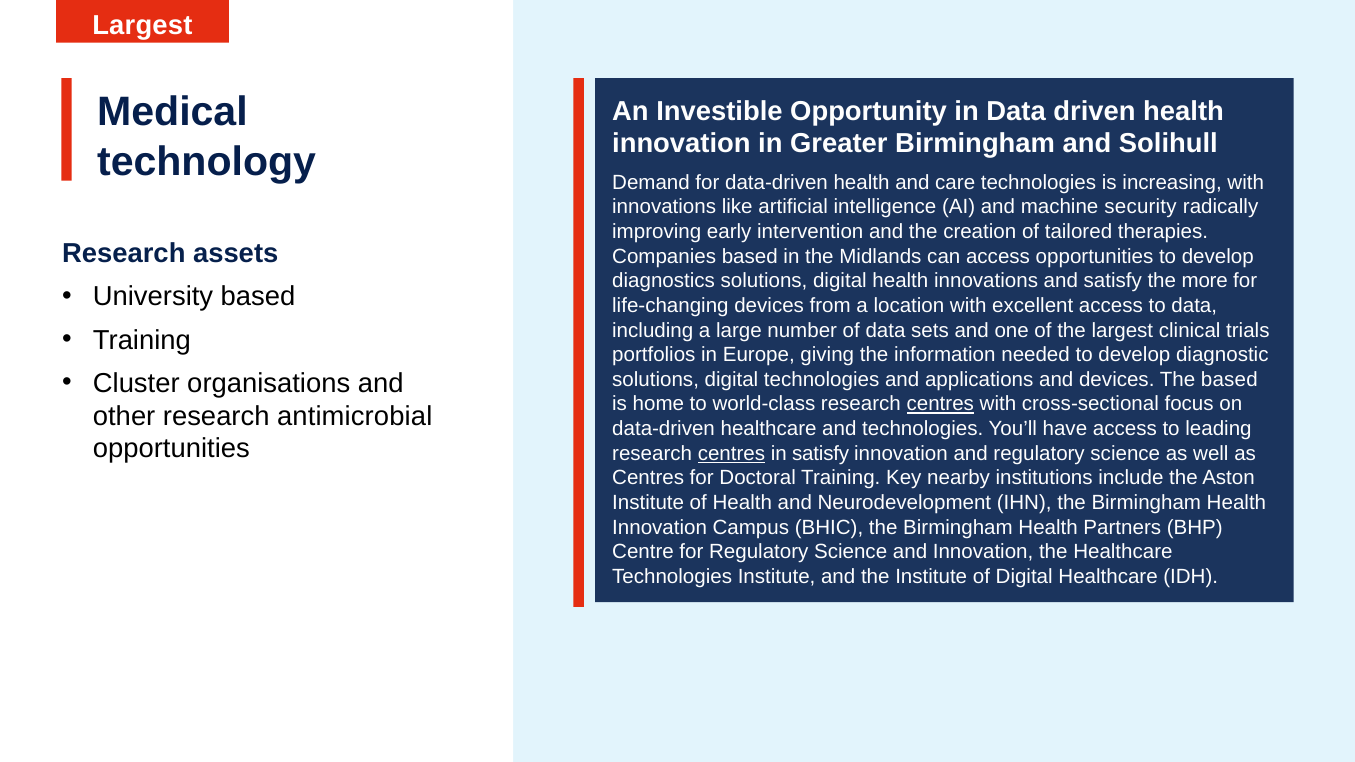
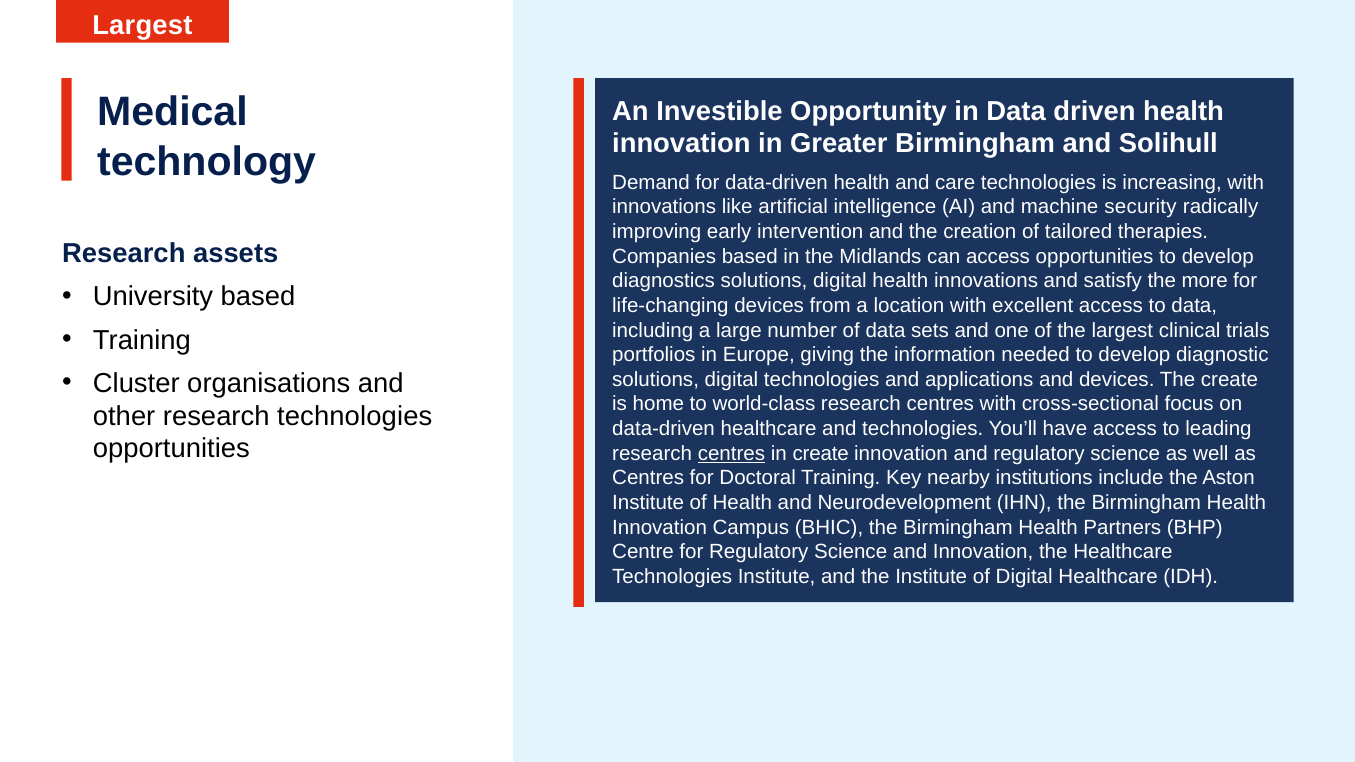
The based: based -> create (1229, 380)
centres underline: present -> none (940, 404)
research antimicrobial: antimicrobial -> technologies (355, 416)
in satisfy: satisfy -> create (821, 454)
